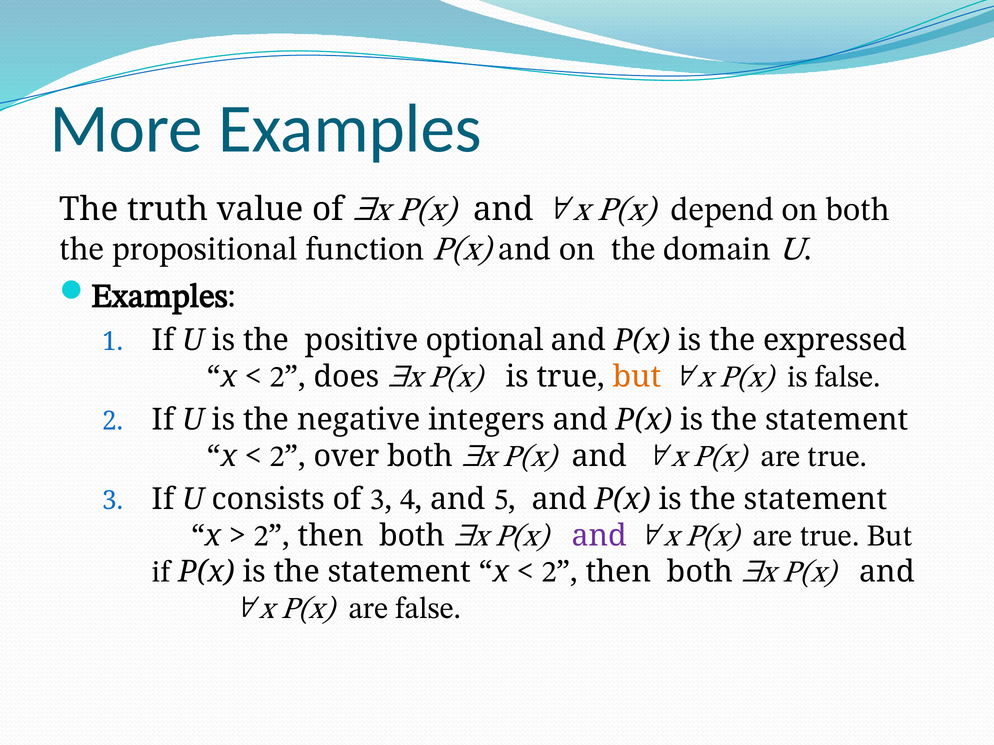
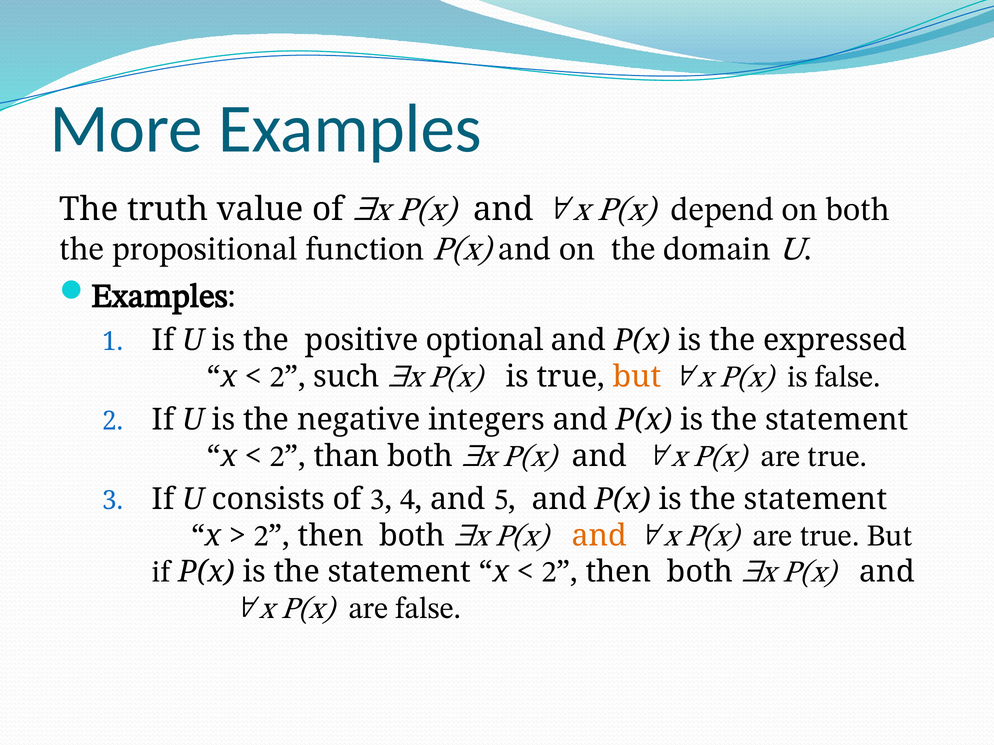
does: does -> such (347, 377)
over: over -> than (347, 456)
and colour: purple -> orange (599, 536)
